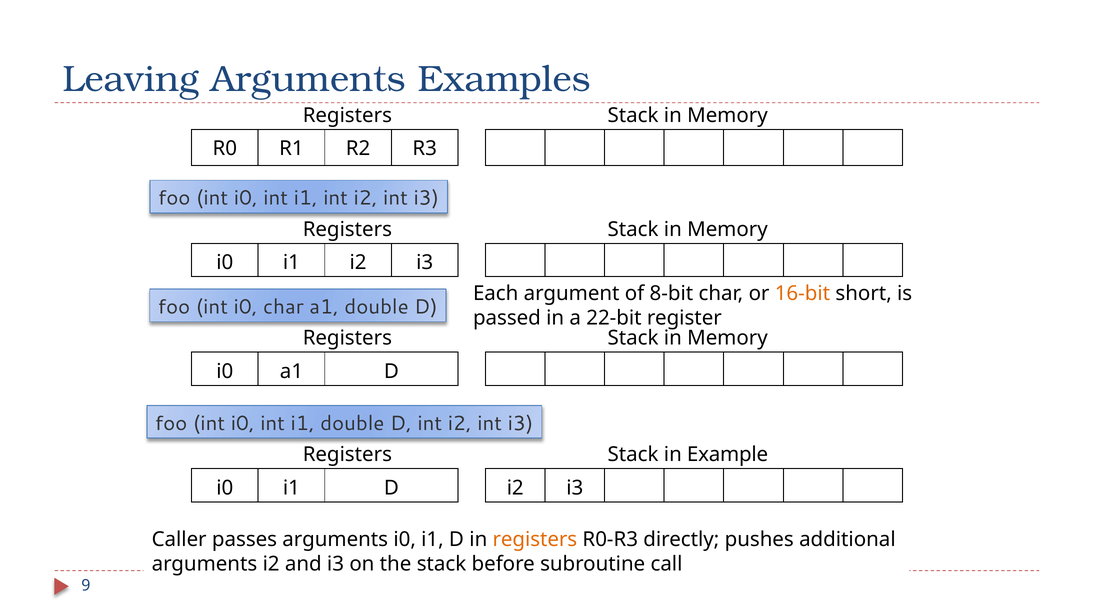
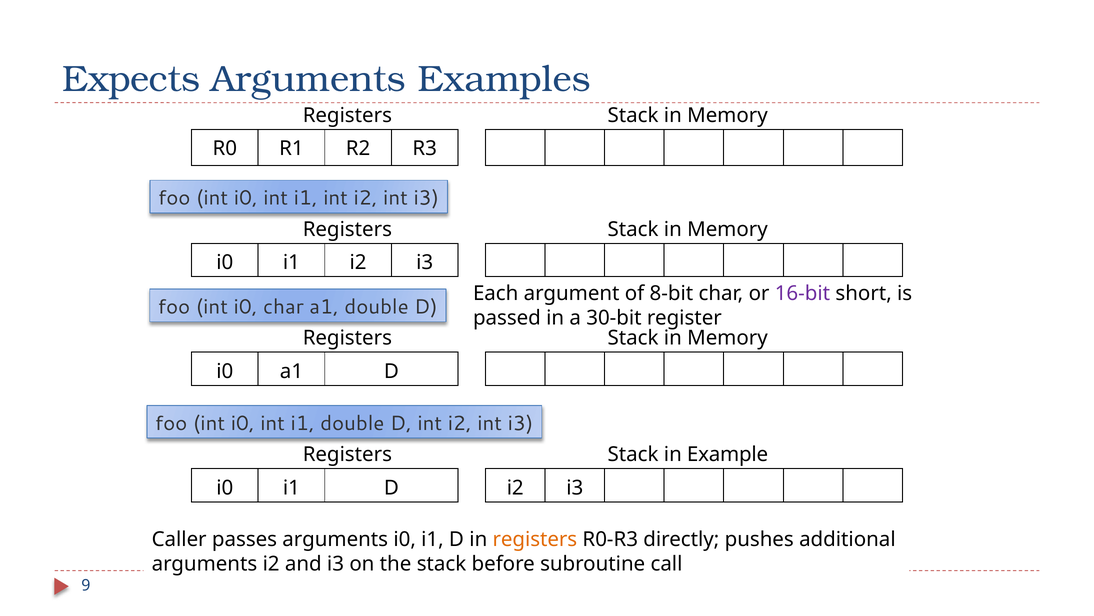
Leaving: Leaving -> Expects (131, 79)
16-bit colour: orange -> purple (802, 293)
22-bit: 22-bit -> 30-bit (614, 318)
